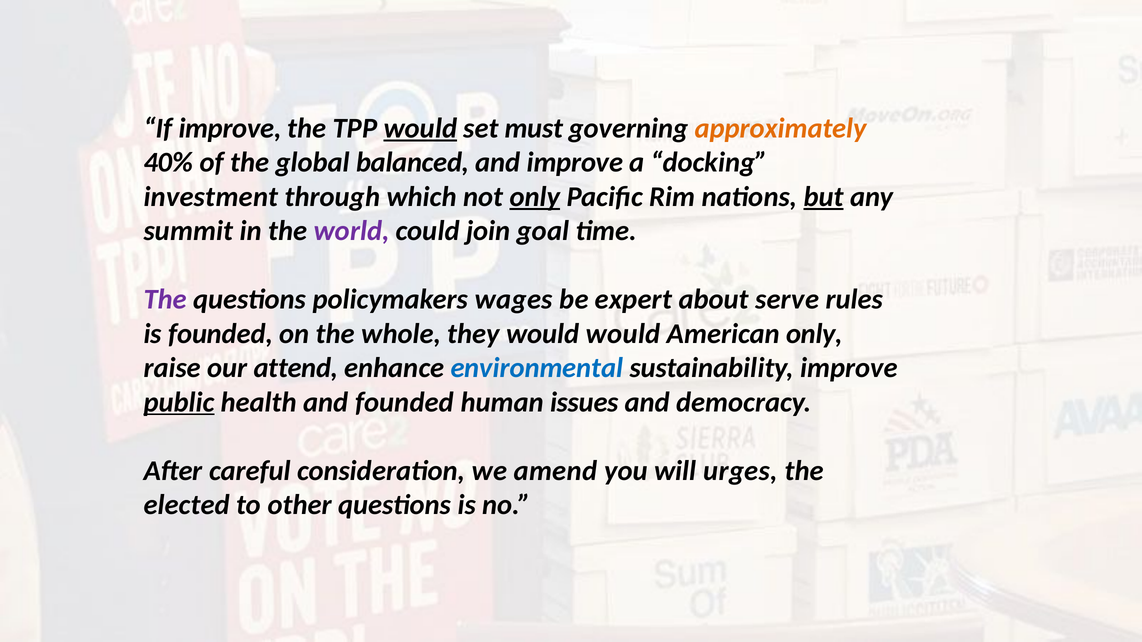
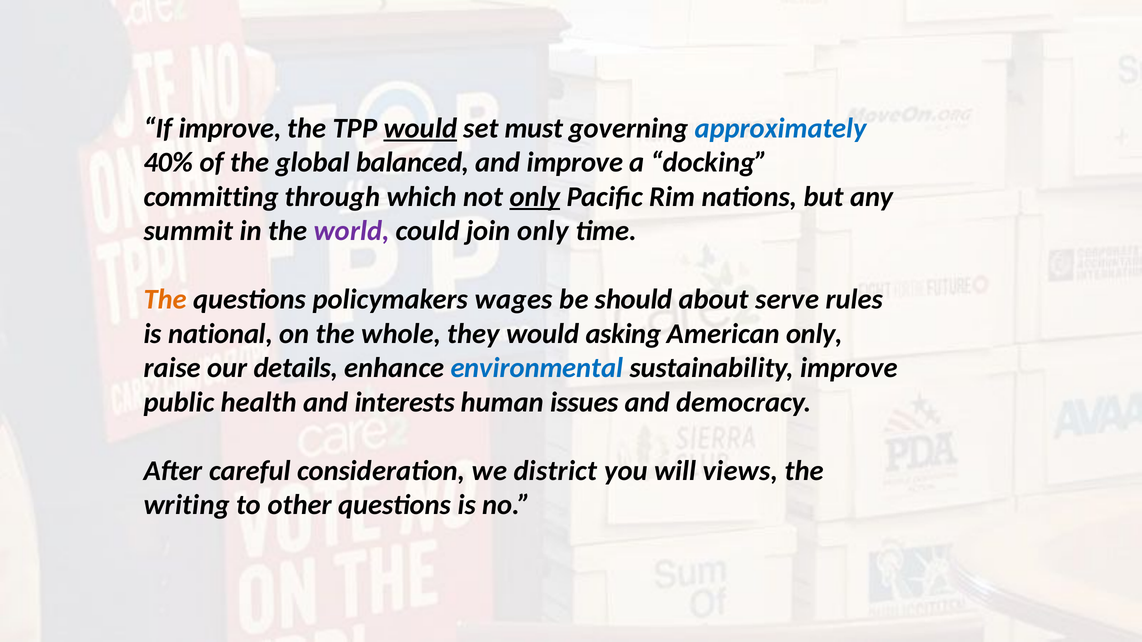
approximately colour: orange -> blue (781, 128)
investment: investment -> committing (211, 197)
but underline: present -> none (824, 197)
join goal: goal -> only (543, 231)
The colour: purple -> orange (165, 300)
expert: expert -> should (634, 300)
is founded: founded -> national (221, 334)
would would: would -> asking (623, 334)
attend: attend -> details (296, 368)
public underline: present -> none (179, 402)
and founded: founded -> interests (405, 402)
amend: amend -> district (555, 471)
urges: urges -> views (740, 471)
elected: elected -> writing (187, 505)
